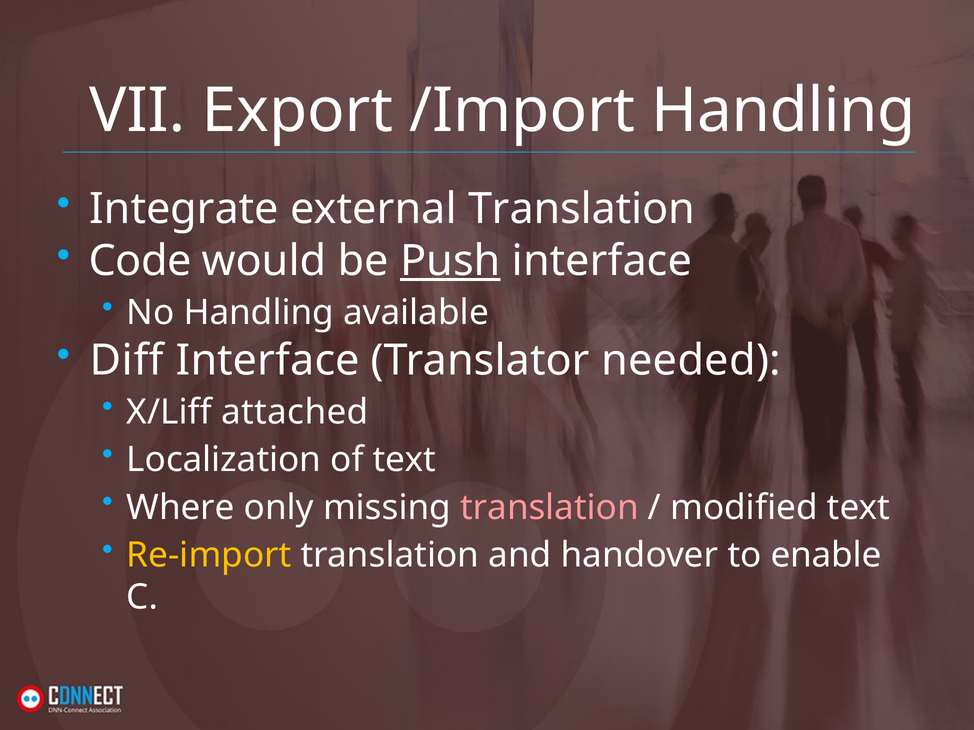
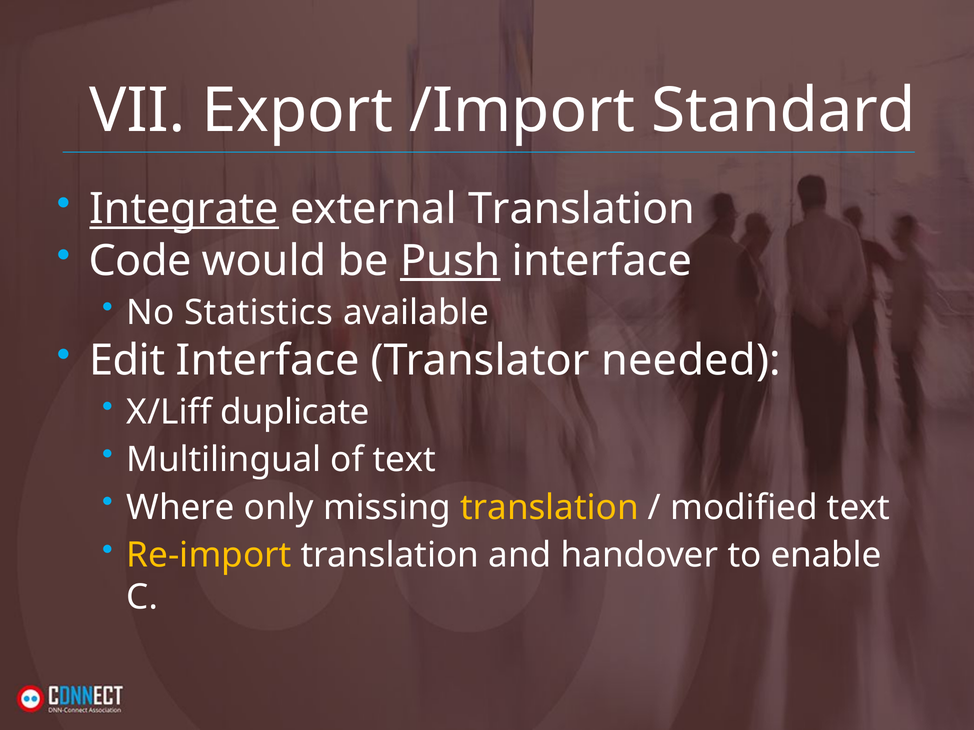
/Import Handling: Handling -> Standard (784, 111)
Integrate underline: none -> present (184, 209)
No Handling: Handling -> Statistics (259, 313)
Diff: Diff -> Edit (127, 361)
attached: attached -> duplicate (295, 413)
Localization: Localization -> Multilingual (224, 460)
translation colour: pink -> yellow (550, 508)
